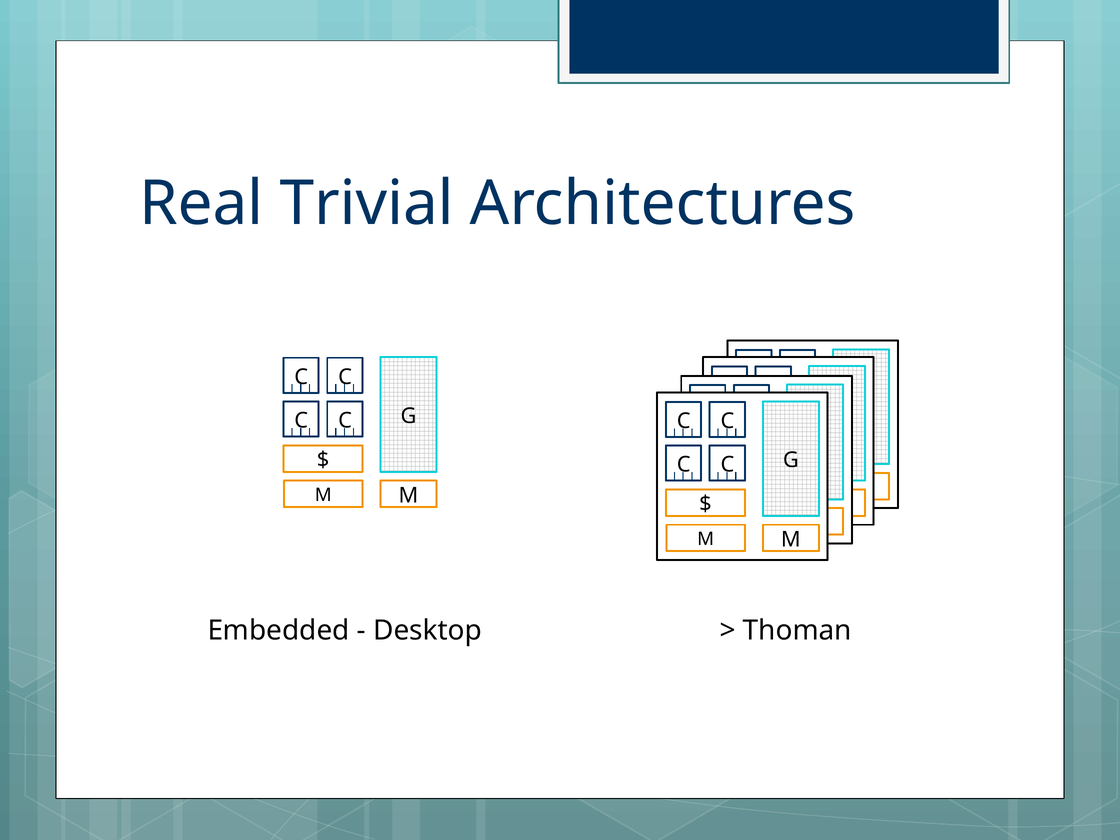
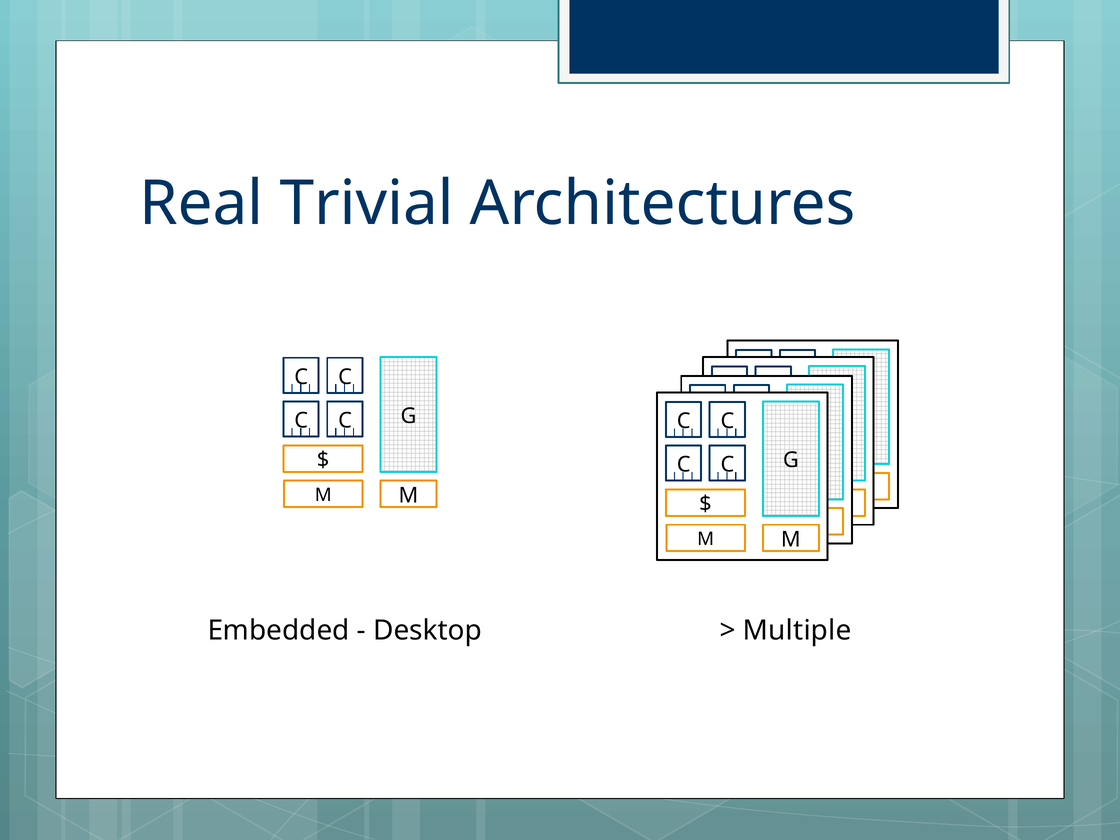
Thoman: Thoman -> Multiple (797, 630)
